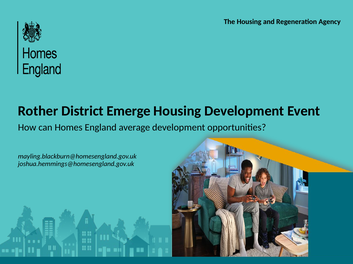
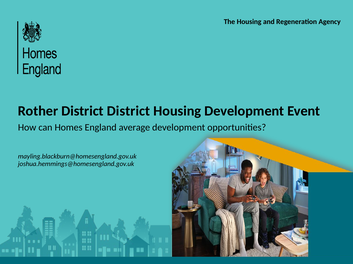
District Emerge: Emerge -> District (128, 111)
